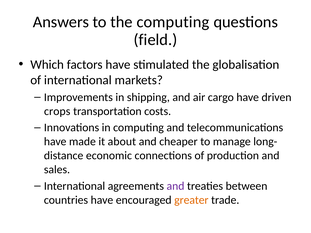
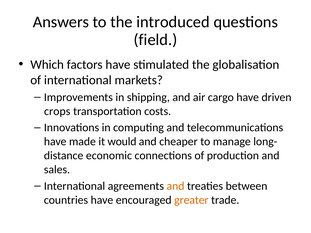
the computing: computing -> introduced (173, 22)
about: about -> would (122, 142)
and colour: purple -> orange (176, 186)
